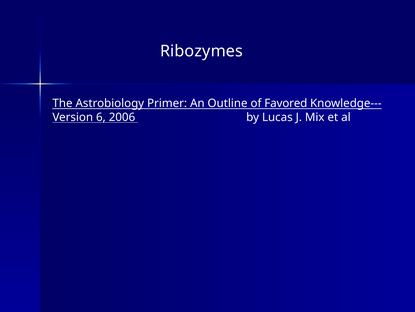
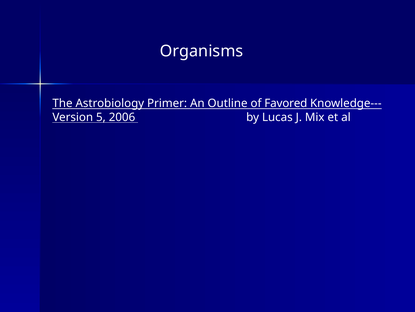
Ribozymes: Ribozymes -> Organisms (202, 51)
6: 6 -> 5 (101, 117)
